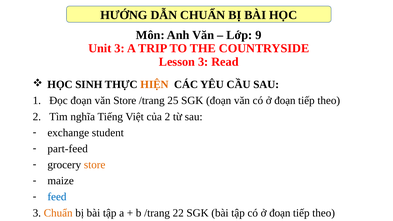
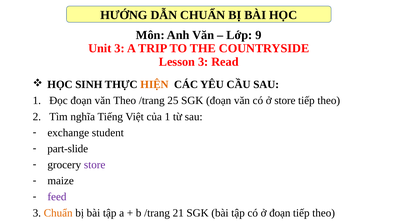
văn Store: Store -> Theo (125, 101)
văn có ở đoạn: đoạn -> store (285, 101)
của 2: 2 -> 1 (167, 117)
part-feed: part-feed -> part-slide (68, 149)
store colour: orange -> purple (95, 165)
feed colour: blue -> purple (57, 197)
22: 22 -> 21 (178, 213)
